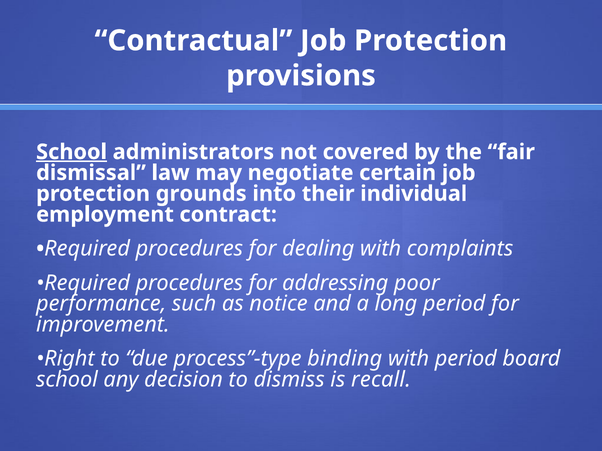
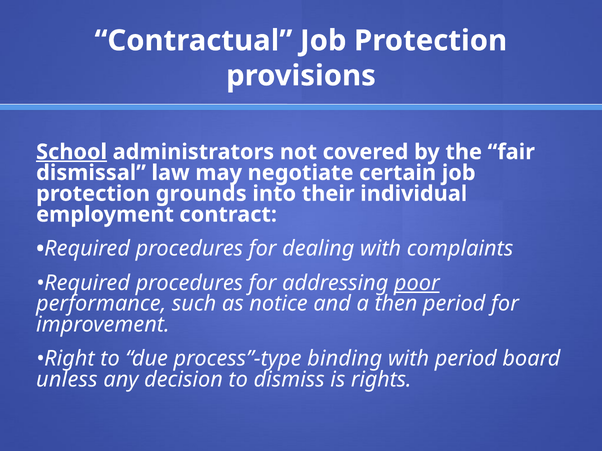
poor underline: none -> present (417, 283)
long: long -> then (396, 304)
school: school -> unless (67, 380)
recall: recall -> rights (381, 380)
